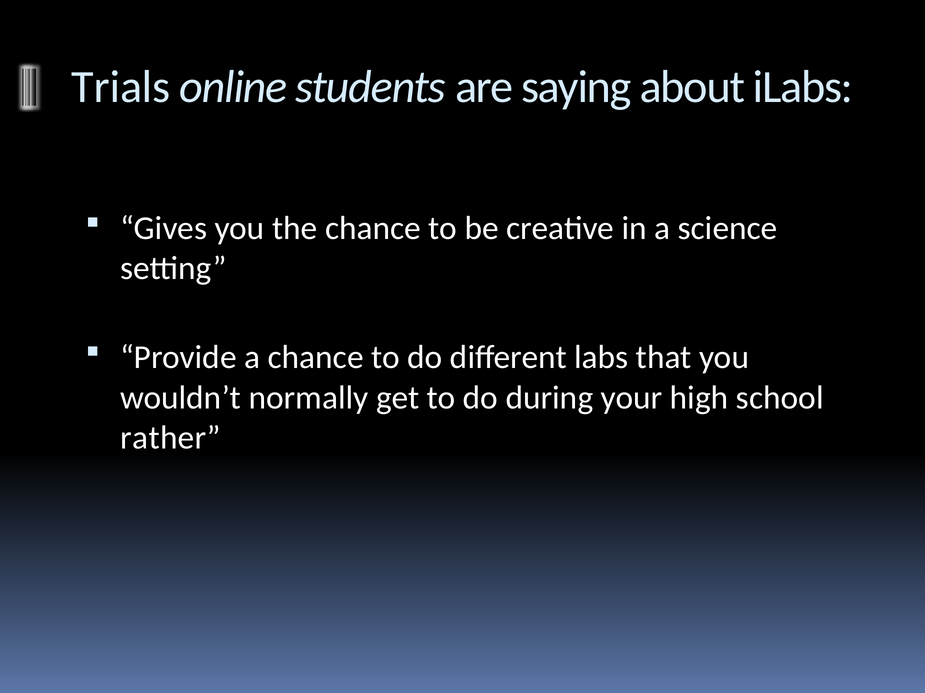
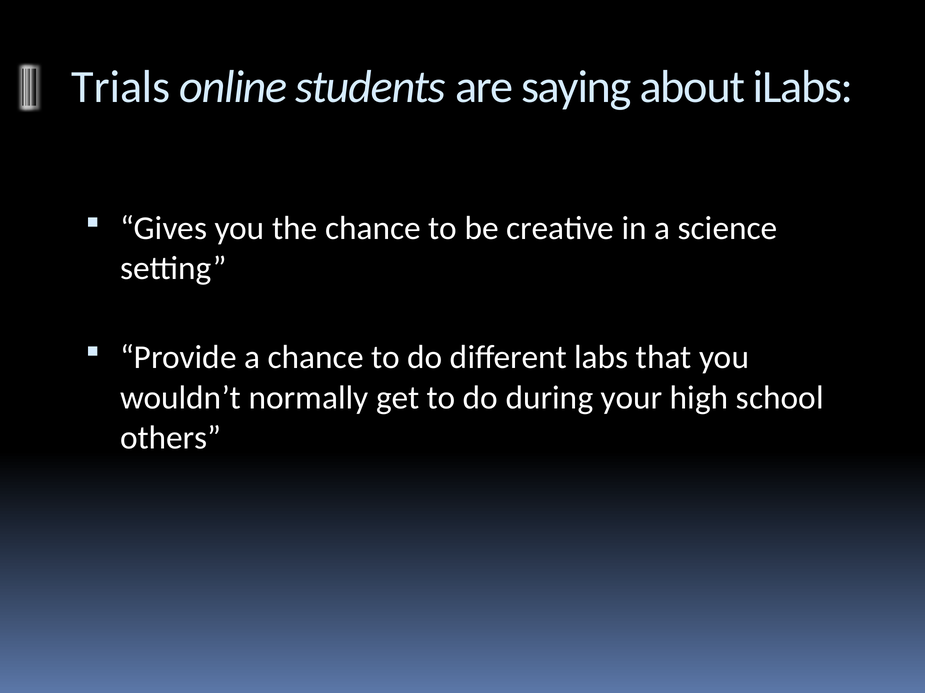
rather: rather -> others (171, 438)
